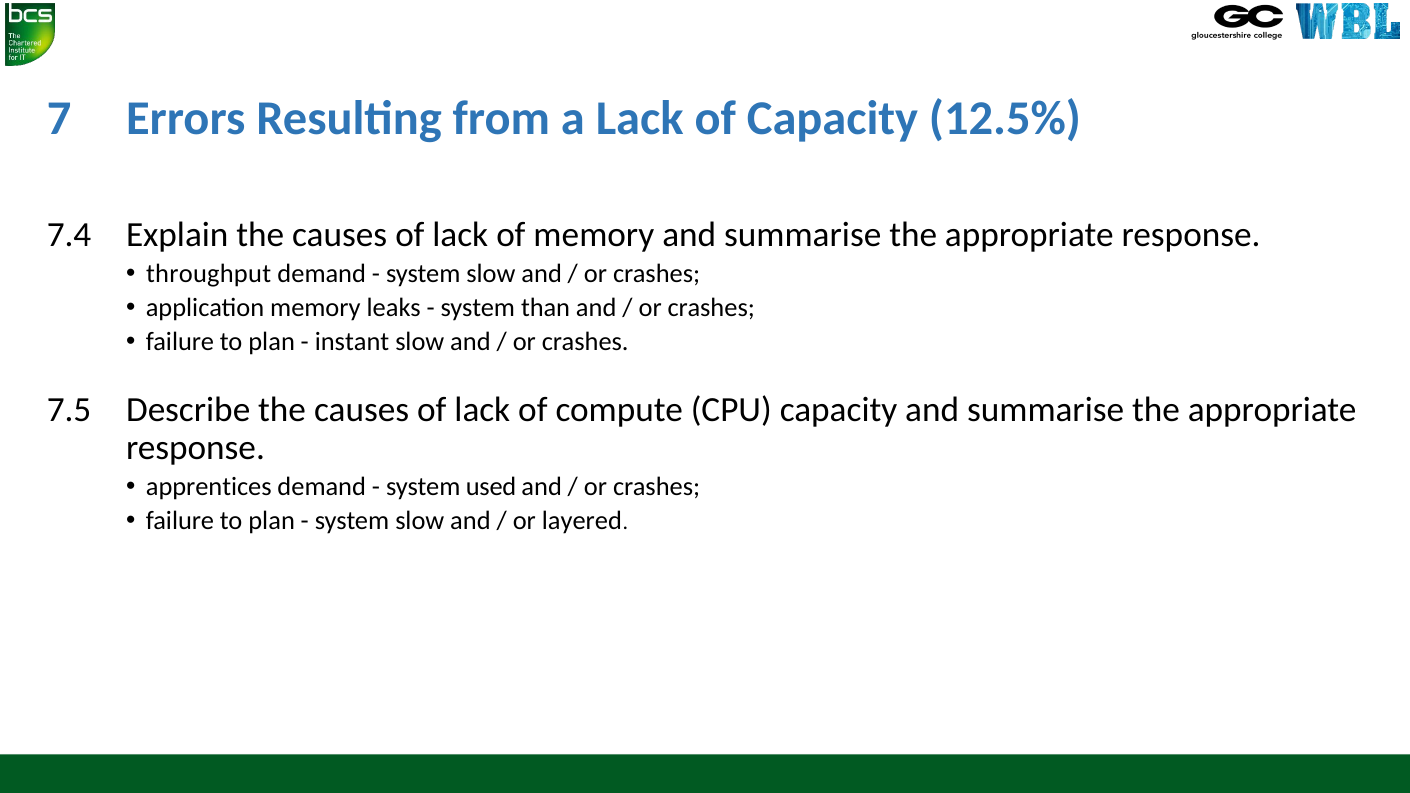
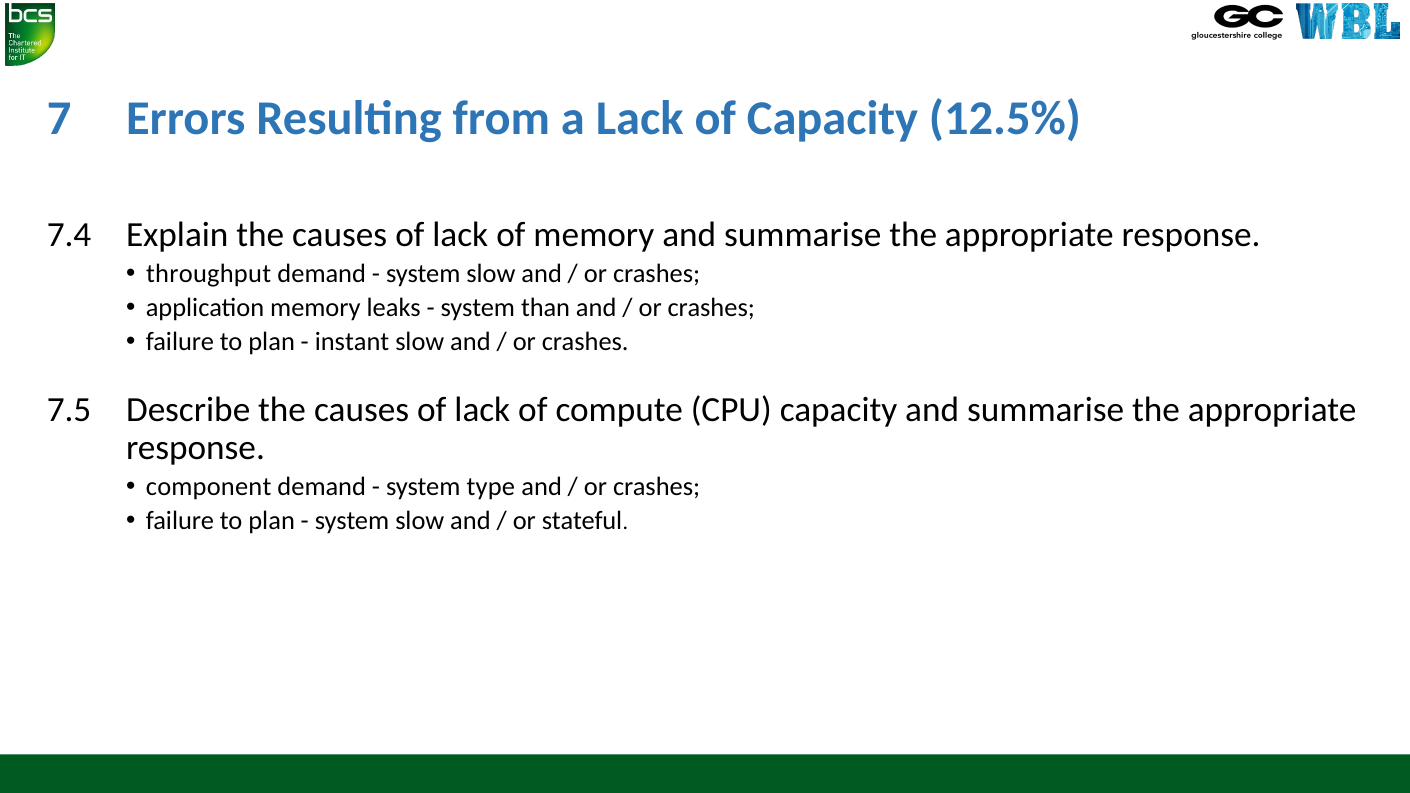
apprentices: apprentices -> component (209, 487)
used: used -> type (491, 487)
layered: layered -> stateful (582, 521)
